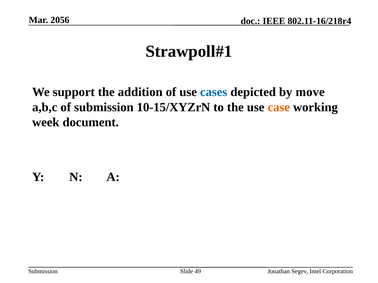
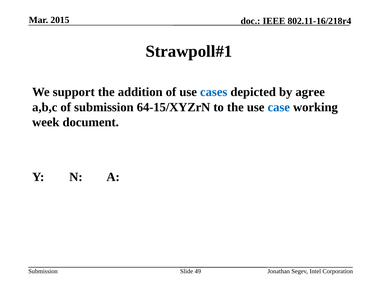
2056: 2056 -> 2015 (60, 20)
move: move -> agree (310, 92)
10-15/XYZrN: 10-15/XYZrN -> 64-15/XYZrN (174, 107)
case colour: orange -> blue (279, 107)
